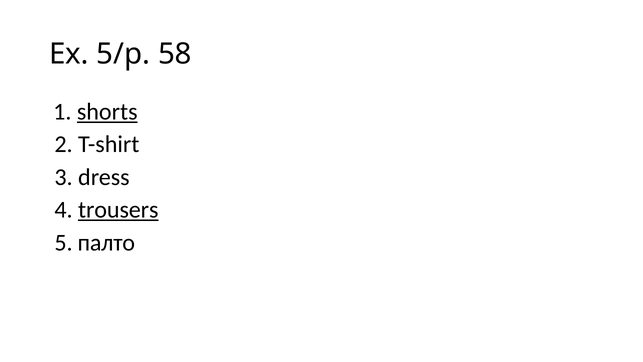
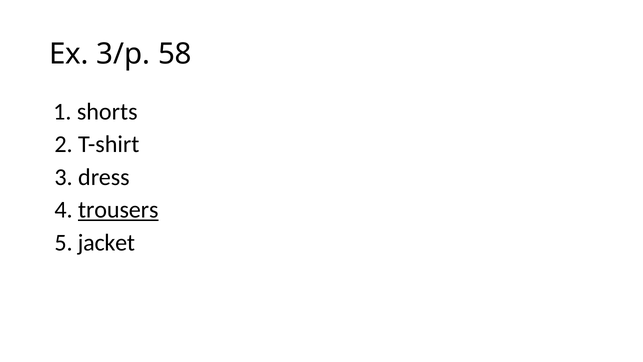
5/p: 5/p -> 3/p (123, 54)
shorts underline: present -> none (107, 112)
палто: палто -> jacket (106, 243)
